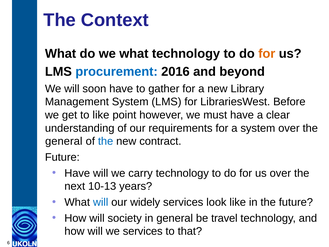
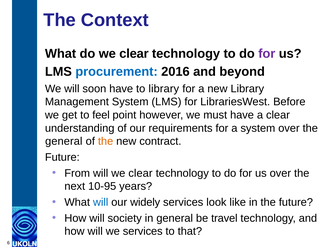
do we what: what -> clear (134, 54)
for colour: orange -> purple (267, 54)
to gather: gather -> library (164, 89)
to like: like -> feel (101, 115)
the colour: blue -> orange (106, 141)
Have: Have -> From (77, 173)
will we carry: carry -> clear (140, 173)
10-13: 10-13 -> 10-95 (102, 186)
